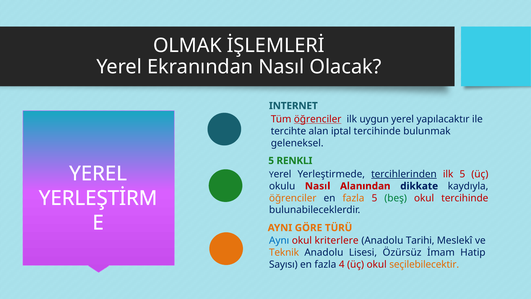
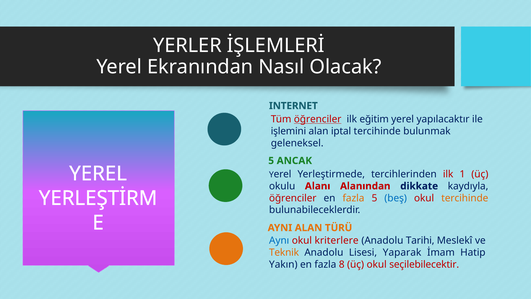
OLMAK: OLMAK -> YERLER (187, 45)
uygun: uygun -> eğitim (374, 119)
tercihte: tercihte -> işlemini (288, 131)
RENKLI: RENKLI -> ANCAK (294, 161)
tercihlerinden underline: present -> none (404, 174)
ilk 5: 5 -> 1 (462, 174)
okulu Nasıl: Nasıl -> Alanı (318, 186)
öğrenciler colour: orange -> red (293, 198)
beş colour: green -> blue (396, 198)
tercihinde colour: red -> orange (465, 198)
AYNI GÖRE: GÖRE -> ALAN (309, 228)
Özürsüz: Özürsüz -> Yaparak (402, 252)
Sayısı: Sayısı -> Yakın (283, 264)
4: 4 -> 8 (342, 264)
seçilebilecektir colour: orange -> red (424, 264)
